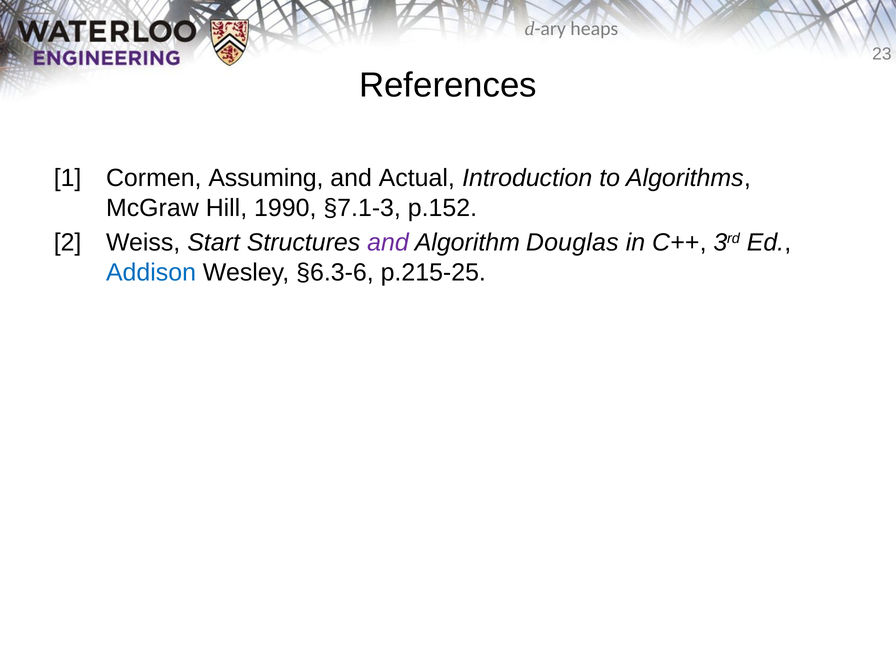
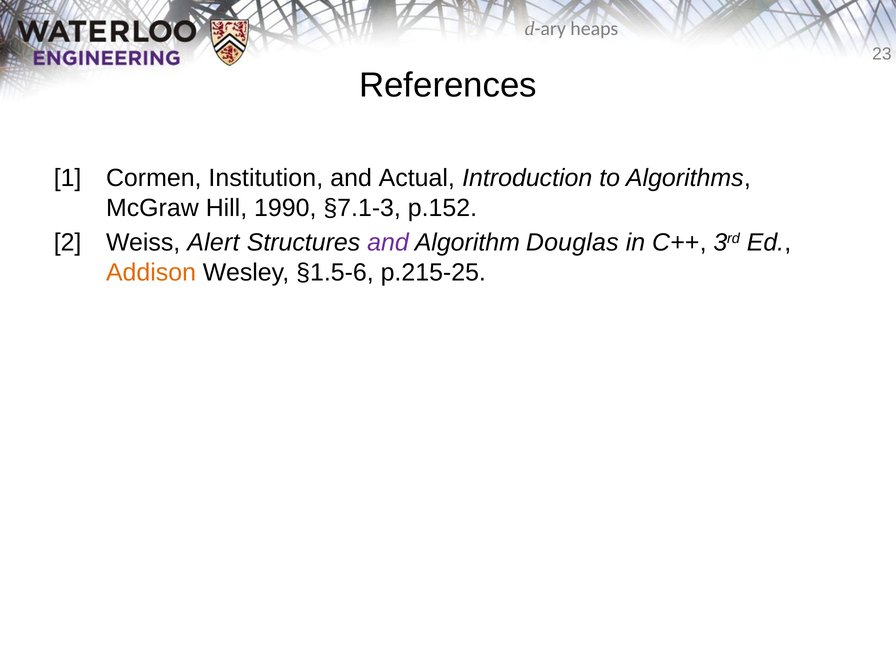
Assuming: Assuming -> Institution (266, 178)
Start: Start -> Alert (213, 243)
Addison colour: blue -> orange (151, 273)
§6.3-6: §6.3-6 -> §1.5-6 (335, 273)
